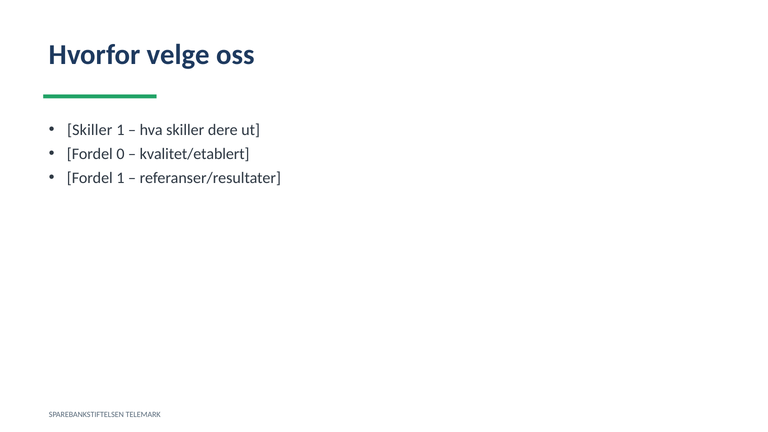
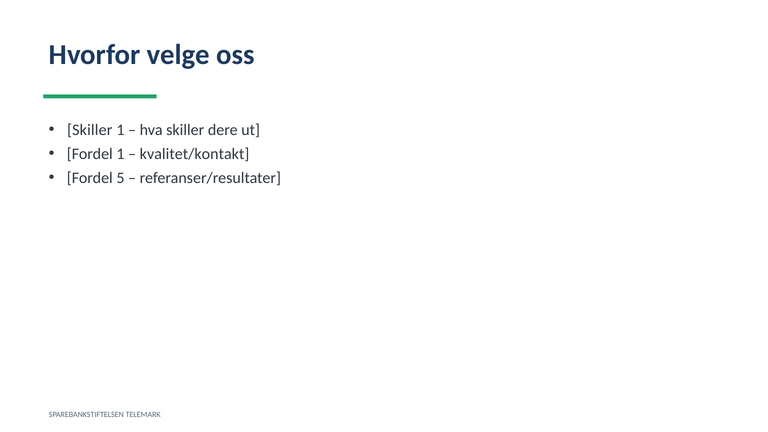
Fordel 0: 0 -> 1 (120, 154)
kvalitet/etablert: kvalitet/etablert -> kvalitet/kontakt (195, 154)
Fordel 1: 1 -> 5 (120, 178)
